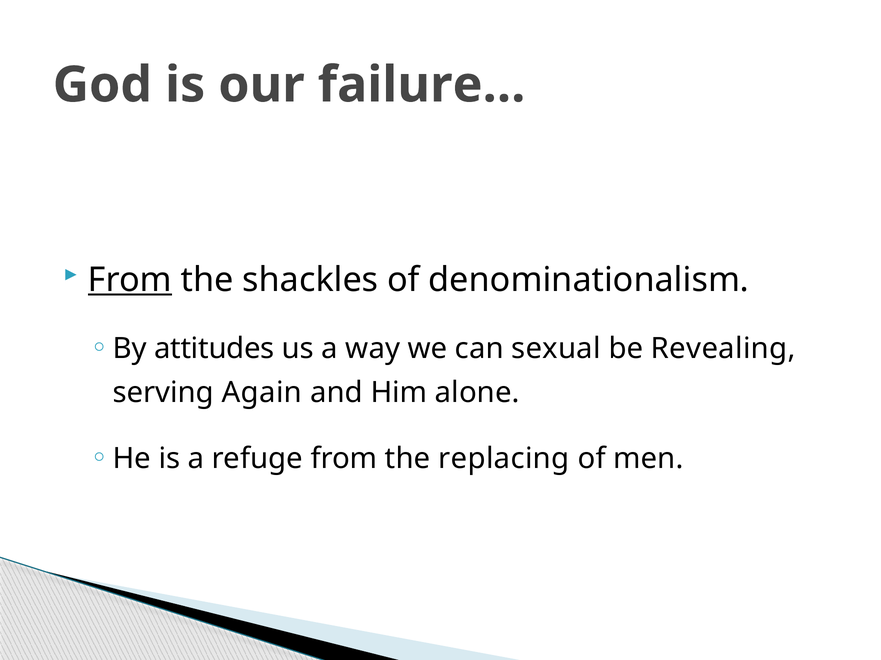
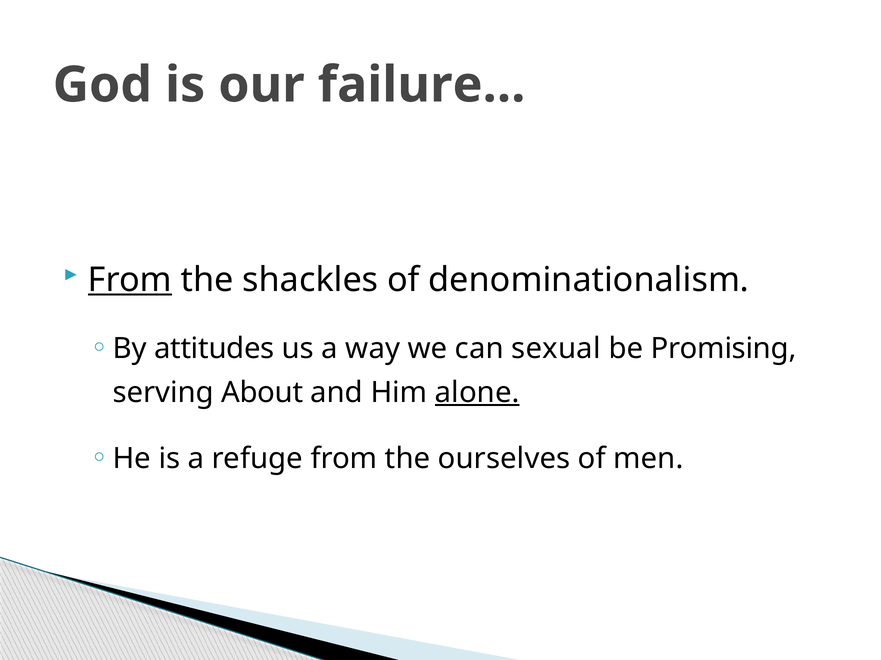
Revealing: Revealing -> Promising (724, 349)
Again: Again -> About (262, 393)
alone underline: none -> present (477, 393)
replacing: replacing -> ourselves (504, 459)
